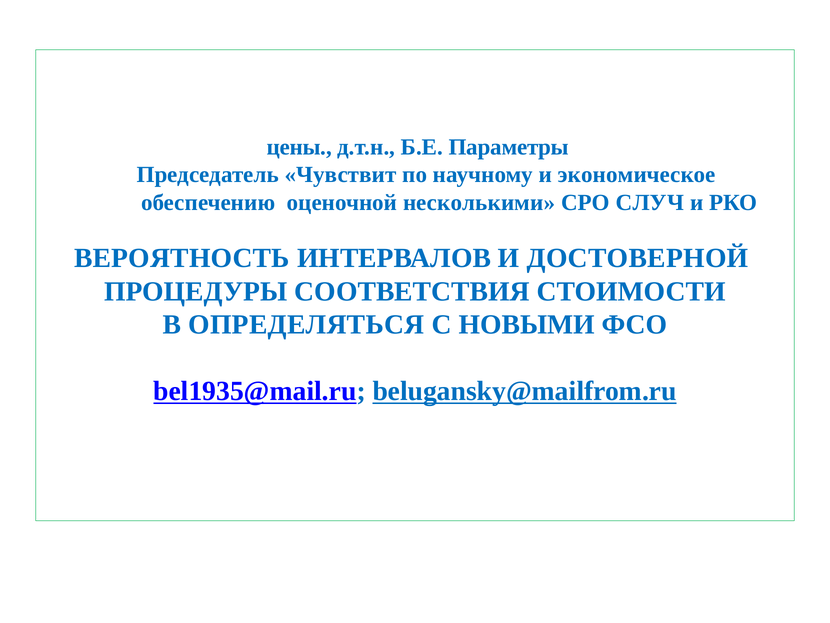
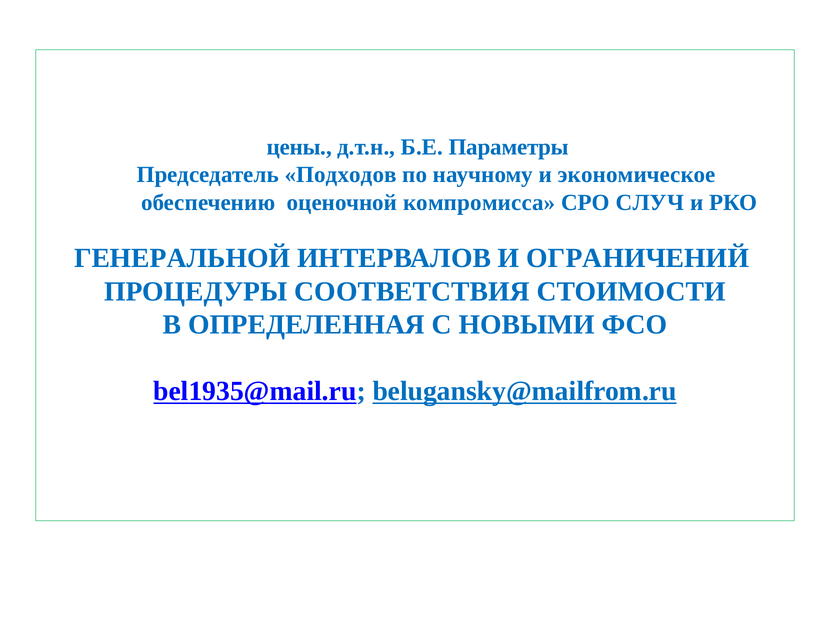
Чувствит: Чувствит -> Подходов (341, 175)
несколькими: несколькими -> компромисса (479, 202)
ВЕРОЯТНОСТЬ: ВЕРОЯТНОСТЬ -> ГЕНЕРАЛЬНОЙ (182, 258)
ДОСТОВЕРНОЙ: ДОСТОВЕРНОЙ -> ОГРАНИЧЕНИЙ (638, 258)
ОПРЕДЕЛЯТЬСЯ: ОПРЕДЕЛЯТЬСЯ -> ОПРЕДЕЛЕННАЯ (307, 324)
